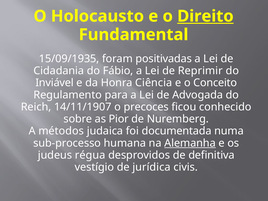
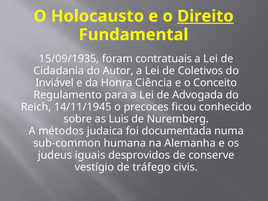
positivadas: positivadas -> contratuais (164, 59)
Fábio: Fábio -> Autor (118, 71)
Reprimir: Reprimir -> Coletivos (200, 71)
14/11/1907: 14/11/1907 -> 14/11/1945 (83, 107)
Pior: Pior -> Luis (119, 119)
sub-processo: sub-processo -> sub-common (67, 143)
Alemanha underline: present -> none (190, 143)
régua: régua -> iguais (90, 155)
definitiva: definitiva -> conserve (211, 155)
jurídica: jurídica -> tráfego (152, 167)
